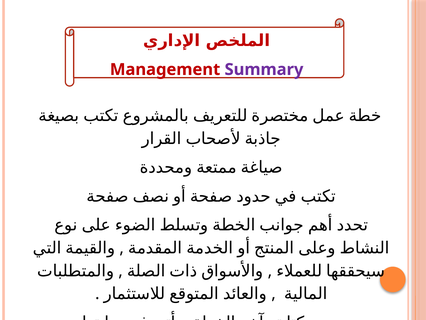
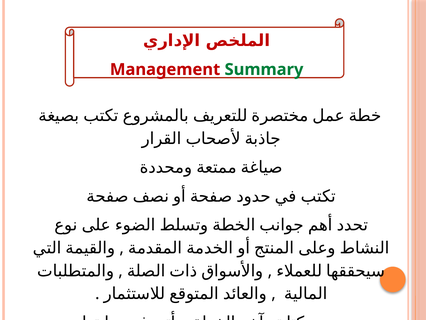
Summary colour: purple -> green (264, 69)
